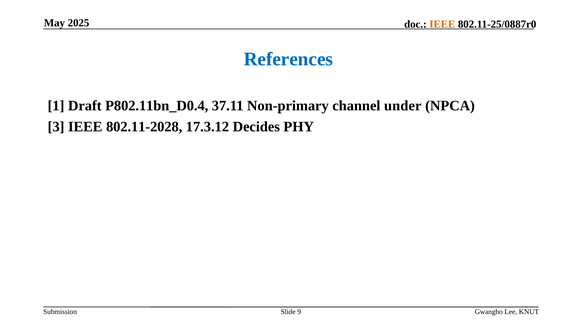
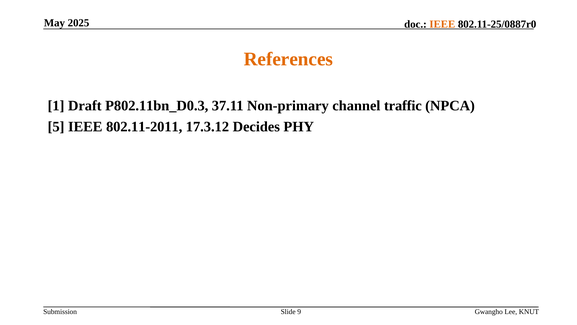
References colour: blue -> orange (288, 59)
P802.11bn_D0.4: P802.11bn_D0.4 -> P802.11bn_D0.3 (157, 106)
under: under -> traffic (403, 106)
3: 3 -> 5 (56, 127)
802.11-2028: 802.11-2028 -> 802.11-2011 (144, 127)
